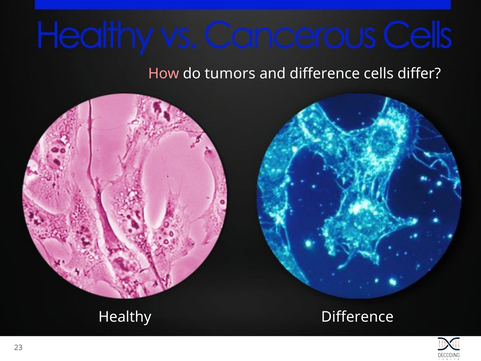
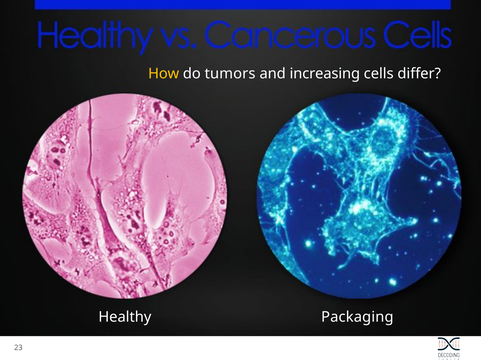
How colour: pink -> yellow (164, 74)
and difference: difference -> increasing (325, 74)
Difference: Difference -> Packaging (357, 317)
